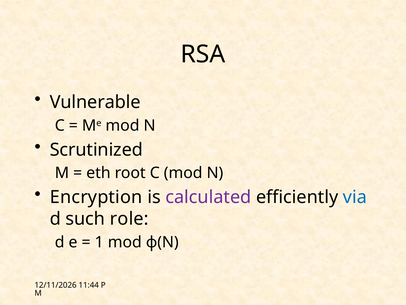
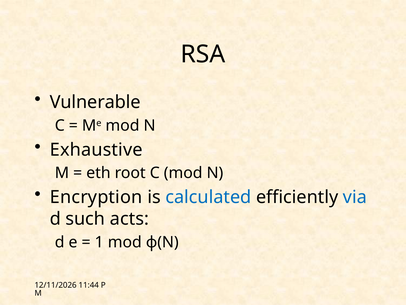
Scrutinized: Scrutinized -> Exhaustive (96, 149)
calculated colour: purple -> blue (208, 197)
role: role -> acts (129, 219)
